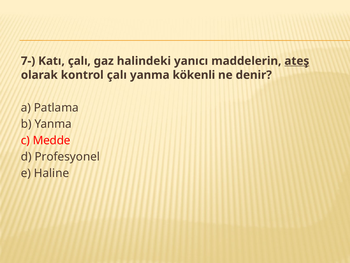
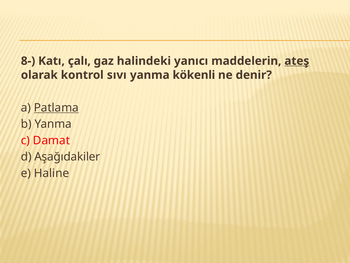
7-: 7- -> 8- (28, 61)
kontrol çalı: çalı -> sıvı (117, 75)
Patlama underline: none -> present (56, 108)
Medde: Medde -> Damat (52, 140)
Profesyonel: Profesyonel -> Aşağıdakiler (67, 157)
